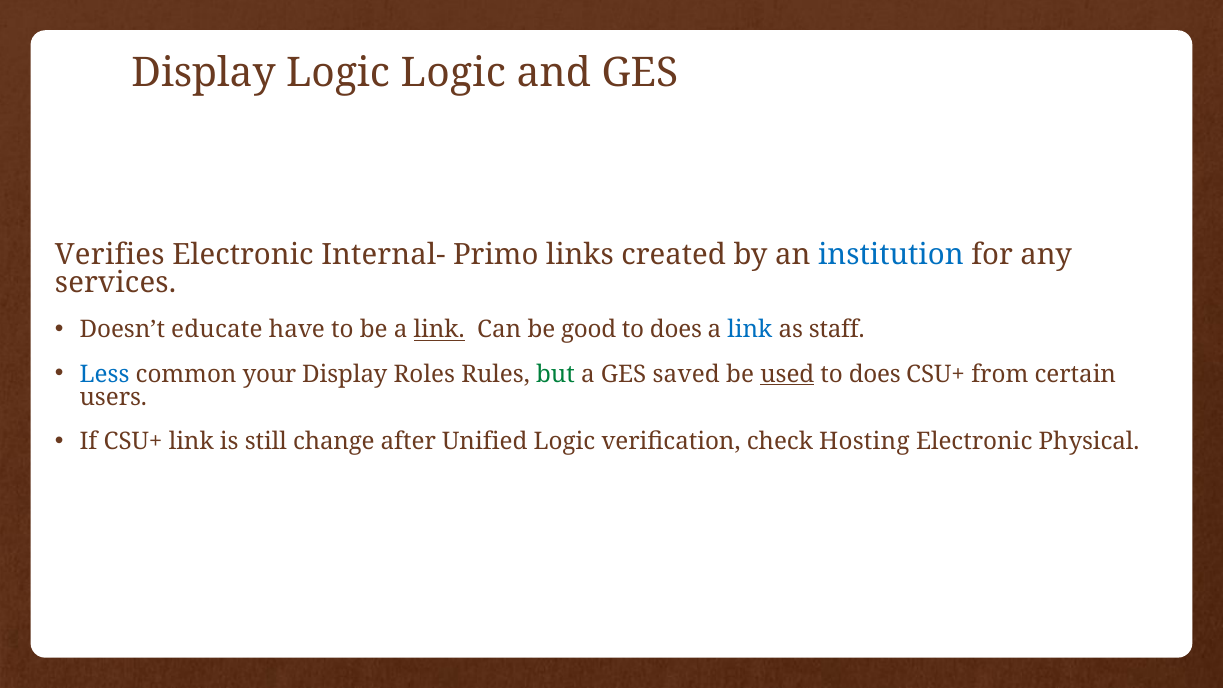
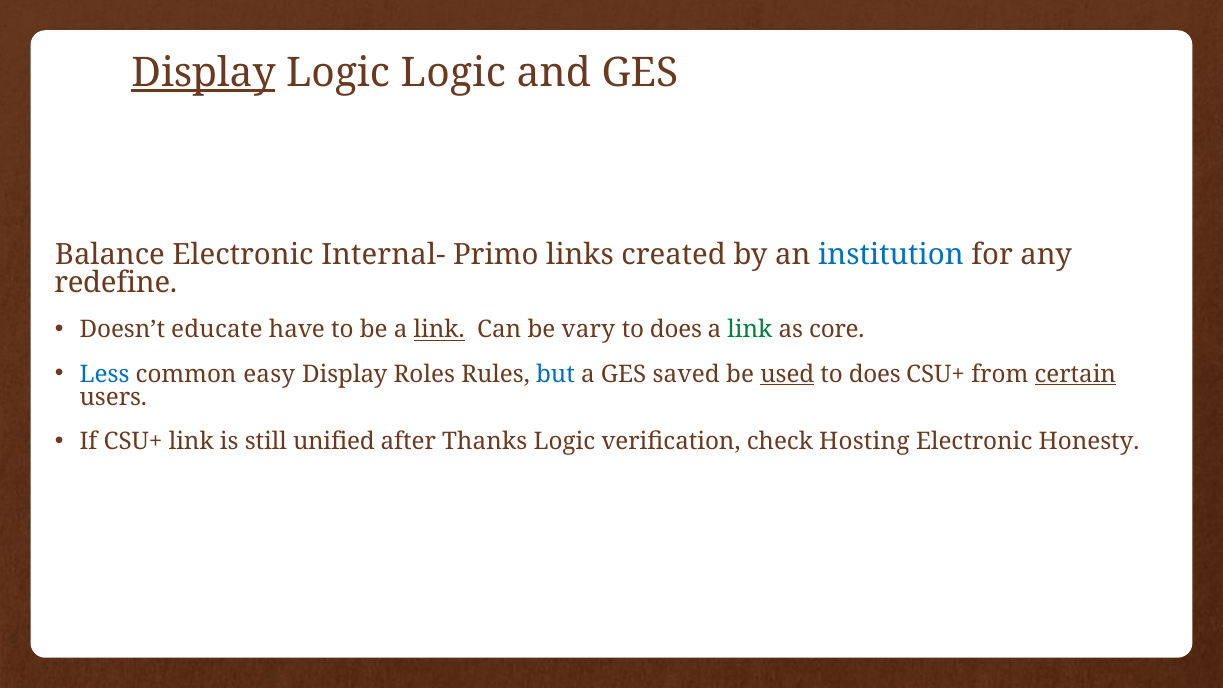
Display underline: none -> present (204, 73)
Verifies: Verifies -> Balance (110, 255)
services: services -> redefine (116, 283)
good: good -> vary (588, 330)
link colour: blue -> green (750, 330)
staff: staff -> core (837, 330)
your: your -> easy (269, 374)
but colour: green -> blue (555, 374)
certain underline: none -> present (1075, 374)
change: change -> unified (334, 442)
Unified: Unified -> Thanks (485, 442)
Physical: Physical -> Honesty (1089, 442)
